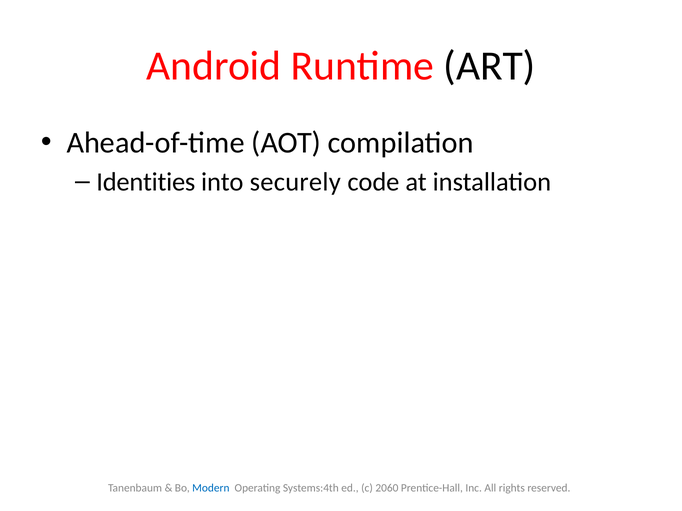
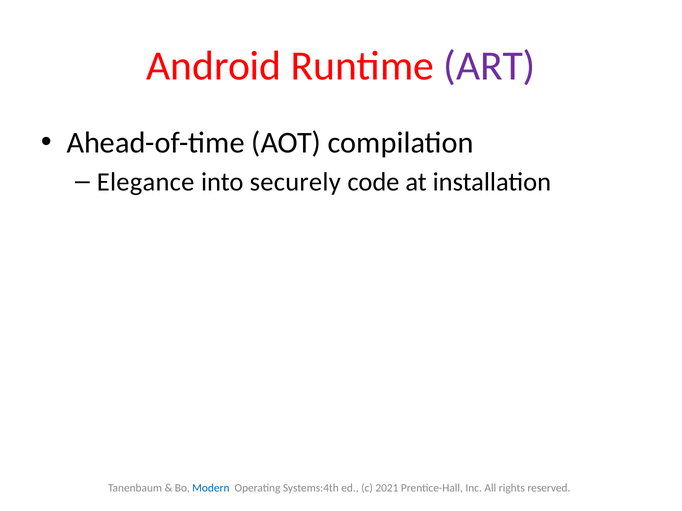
ART colour: black -> purple (489, 66)
Identities: Identities -> Elegance (146, 182)
2060: 2060 -> 2021 (387, 488)
